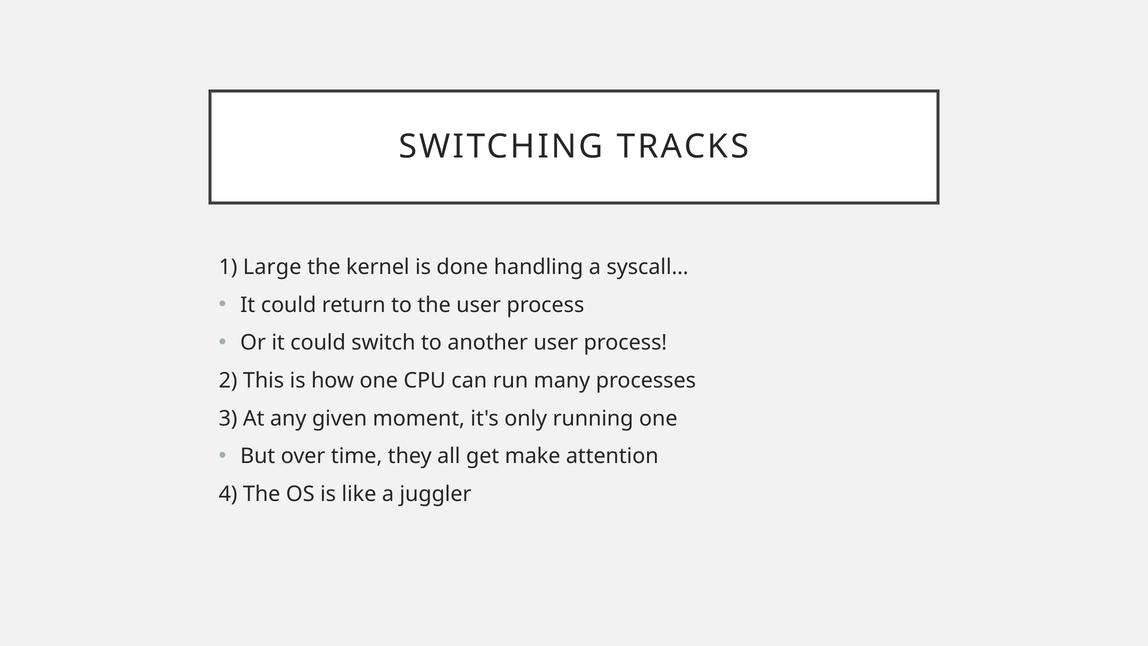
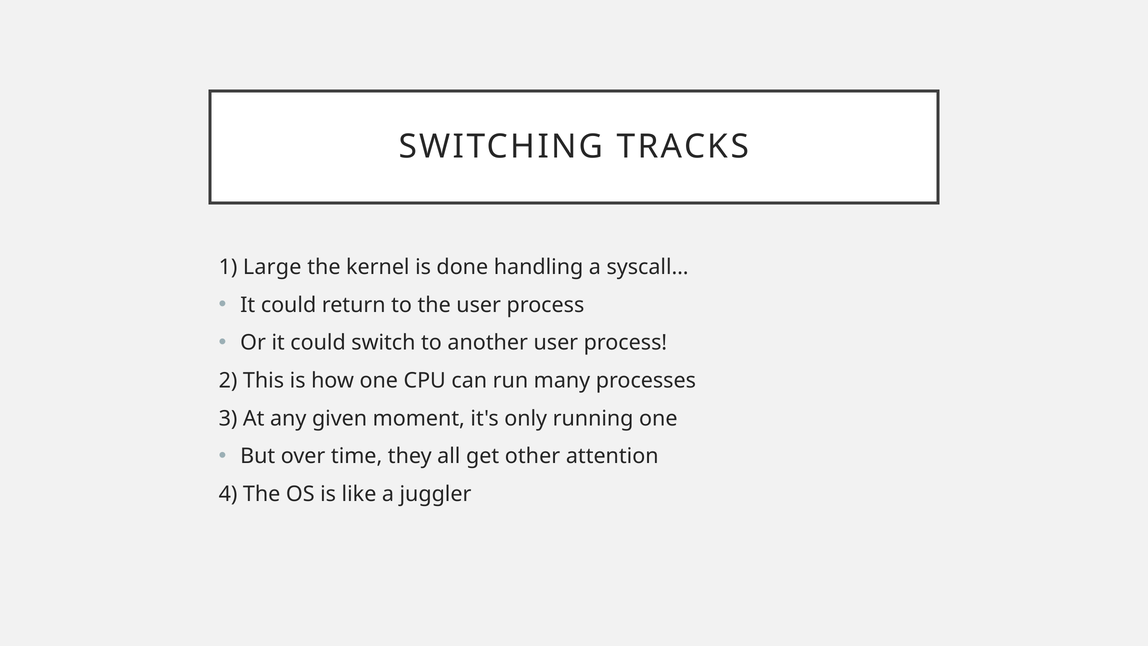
make: make -> other (533, 456)
